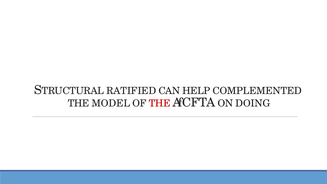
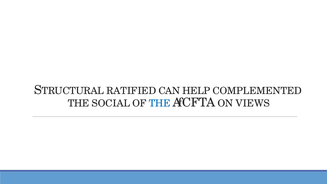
MODEL: MODEL -> SOCIAL (111, 103)
THE colour: red -> blue (160, 103)
DOING: DOING -> VIEWS (253, 103)
